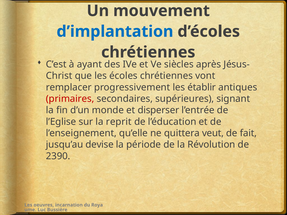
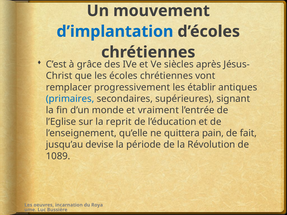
ayant: ayant -> grâce (89, 64)
primaires colour: red -> blue (70, 99)
disperser: disperser -> vraiment (158, 110)
veut: veut -> pain (213, 133)
2390: 2390 -> 1089 (58, 156)
